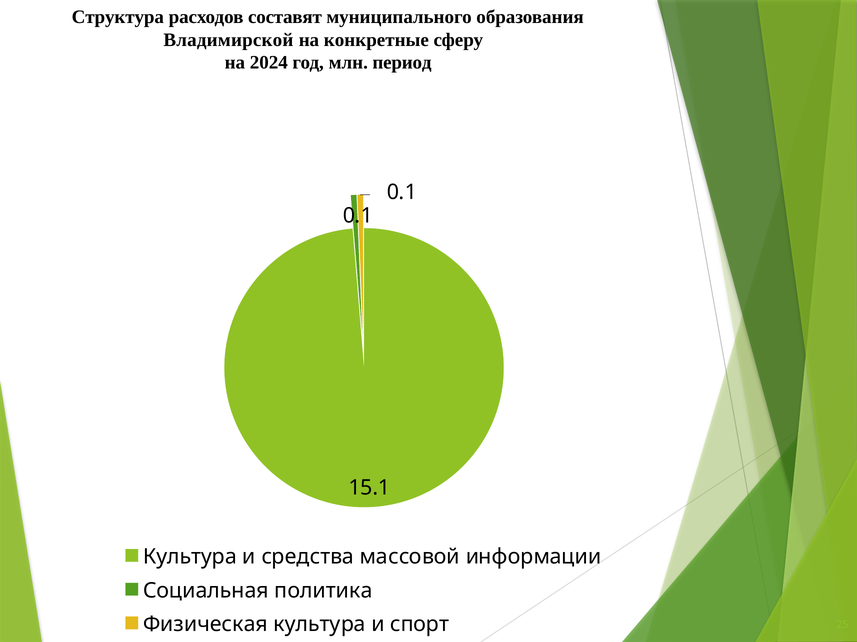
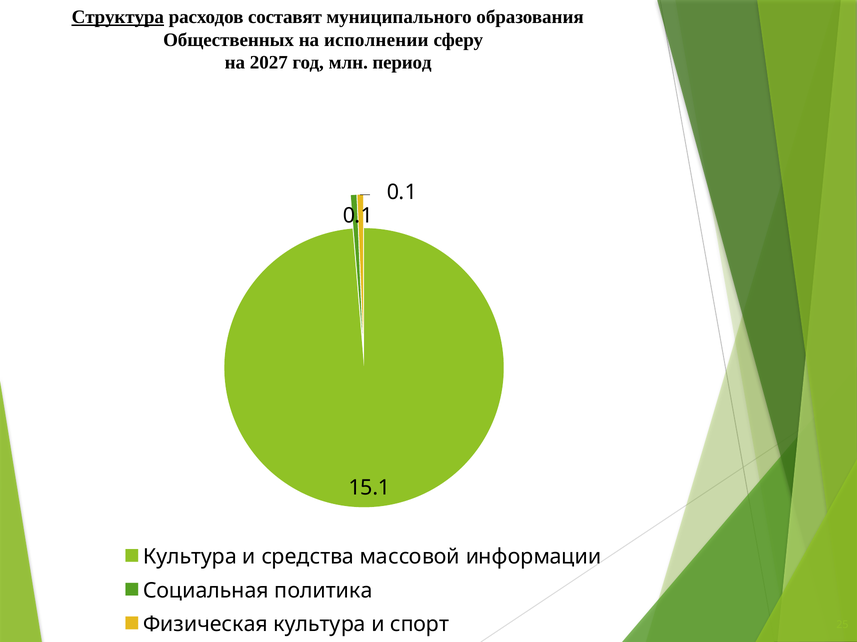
Структура underline: none -> present (118, 17)
Владимирской: Владимирской -> Общественных (229, 40)
конкретные: конкретные -> исполнении (376, 40)
2024: 2024 -> 2027 (269, 63)
